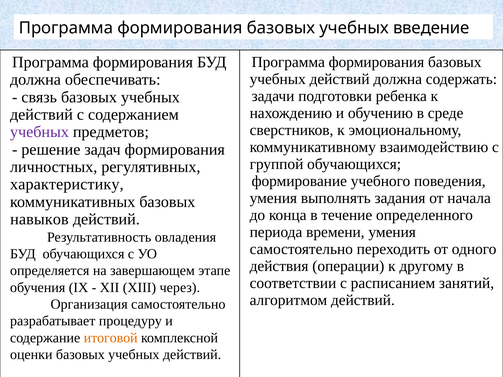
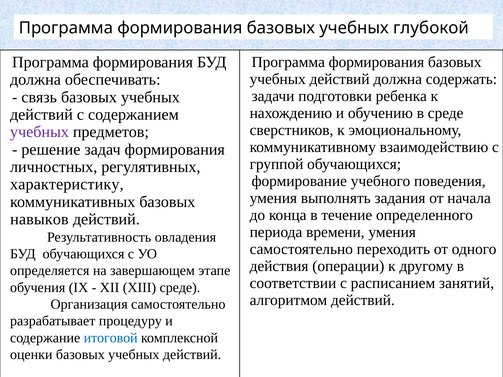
введение: введение -> глубокой (431, 28)
XIII через: через -> среде (180, 288)
итоговой colour: orange -> blue (111, 338)
